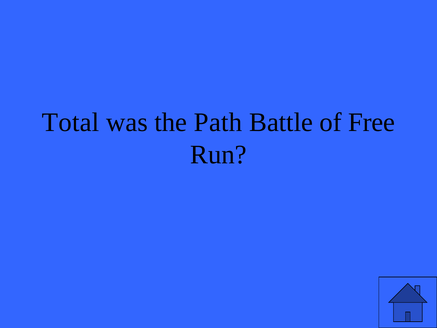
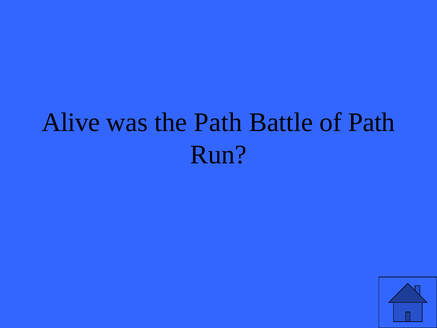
Total: Total -> Alive (71, 122)
of Free: Free -> Path (372, 122)
